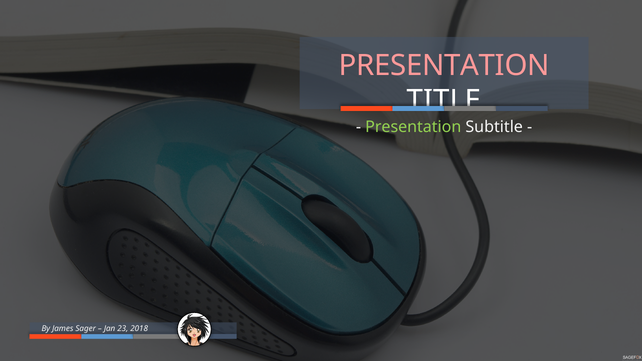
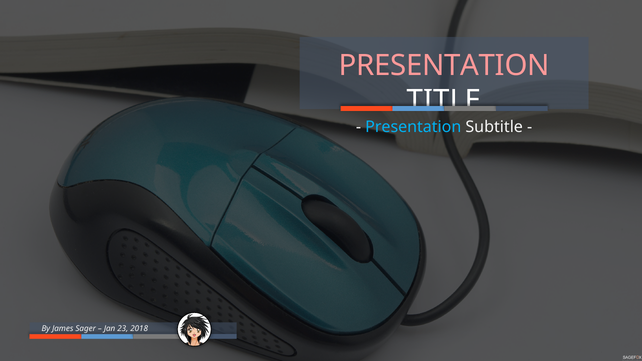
Presentation colour: light green -> light blue (413, 127)
